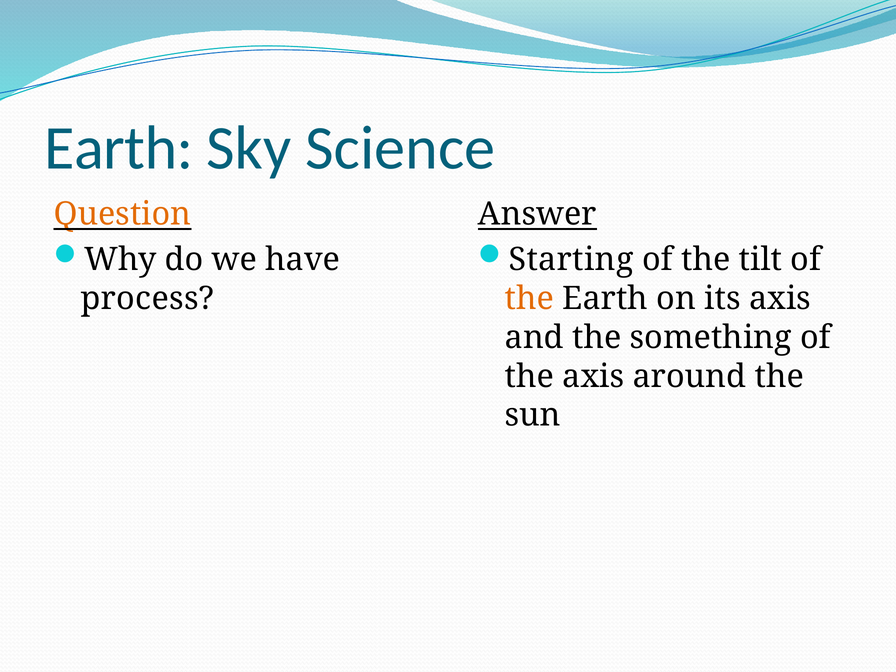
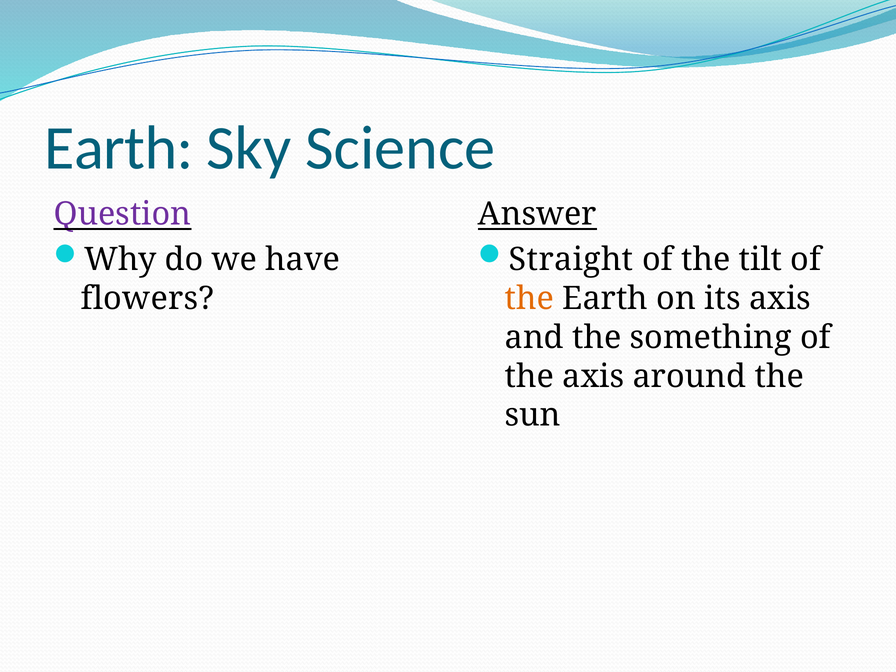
Question colour: orange -> purple (122, 214)
Starting: Starting -> Straight (571, 260)
process: process -> flowers (147, 299)
